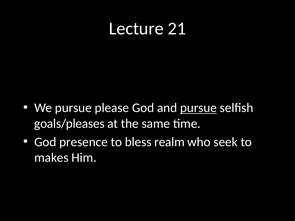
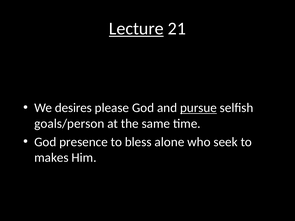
Lecture underline: none -> present (136, 29)
We pursue: pursue -> desires (73, 108)
goals/pleases: goals/pleases -> goals/person (69, 124)
realm: realm -> alone (169, 142)
